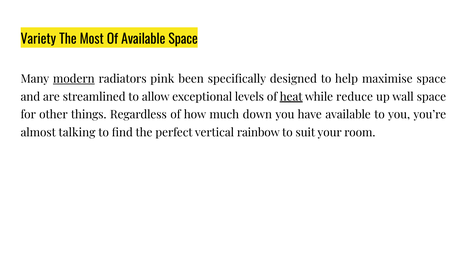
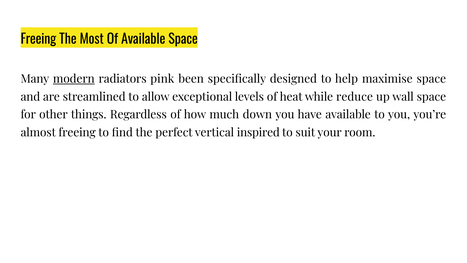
Variety: Variety -> Freeing (38, 39)
heat underline: present -> none (291, 97)
almost talking: talking -> freeing (77, 133)
rainbow: rainbow -> inspired (258, 133)
